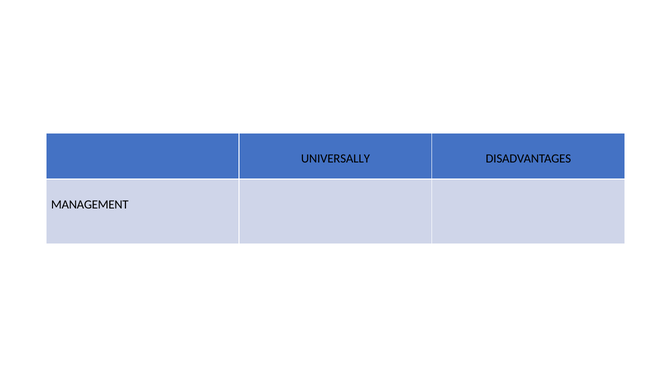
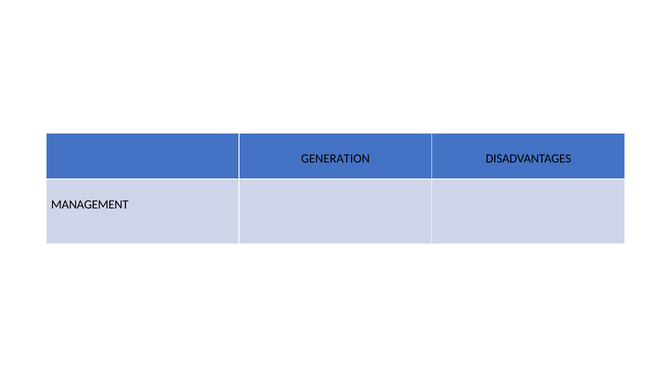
UNIVERSALLY: UNIVERSALLY -> GENERATION (335, 159)
